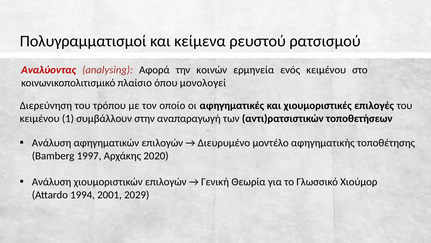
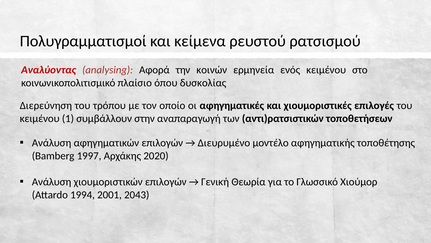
μονολογεί: μονολογεί -> δυσκολίας (203, 83)
2029: 2029 -> 2043 (137, 194)
